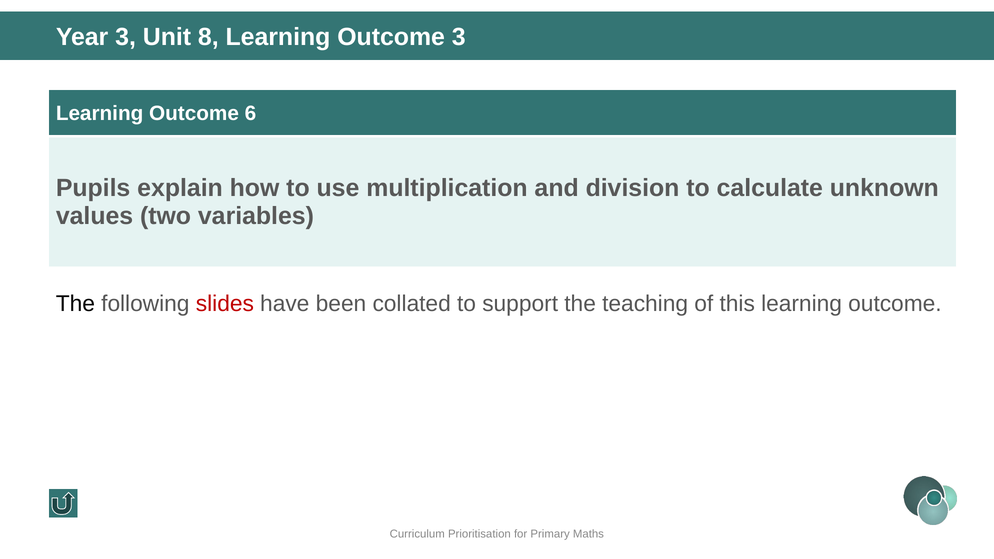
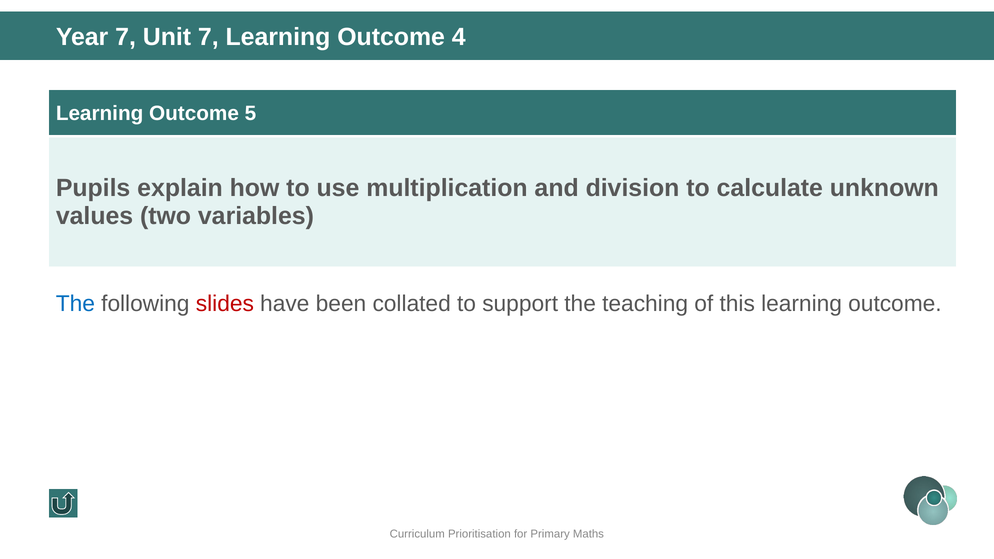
Year 3: 3 -> 7 (126, 37)
Unit 8: 8 -> 7 (208, 37)
Outcome 3: 3 -> 4 (459, 37)
6: 6 -> 5 (250, 113)
The colour: black -> blue (75, 304)
